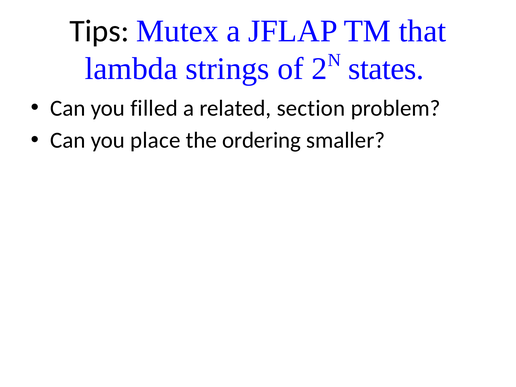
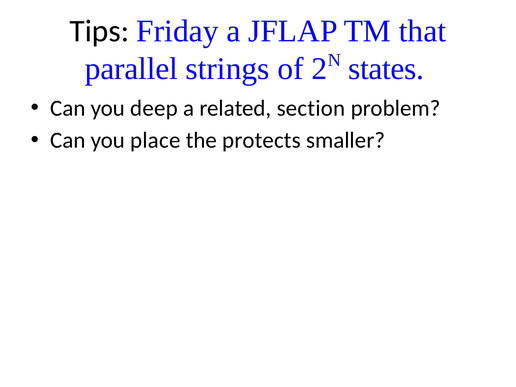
Mutex: Mutex -> Friday (177, 31)
lambda: lambda -> parallel (131, 69)
filled: filled -> deep (154, 108)
ordering: ordering -> protects (261, 140)
